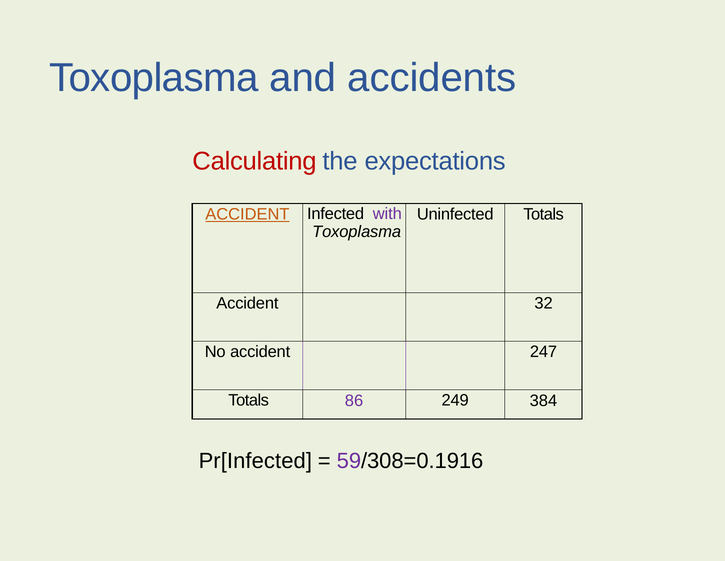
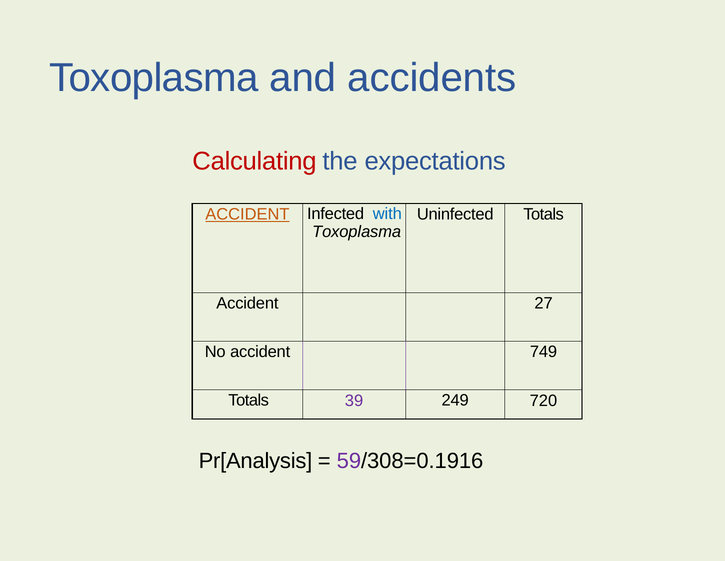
with colour: purple -> blue (387, 214)
32: 32 -> 27 (544, 303)
247: 247 -> 749 (544, 352)
86: 86 -> 39 (354, 400)
384: 384 -> 720 (543, 400)
Pr[Infected: Pr[Infected -> Pr[Analysis (255, 460)
